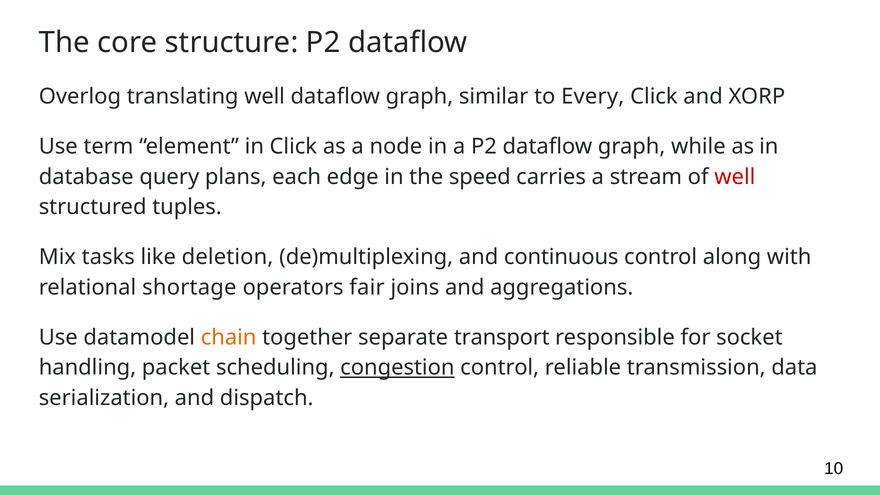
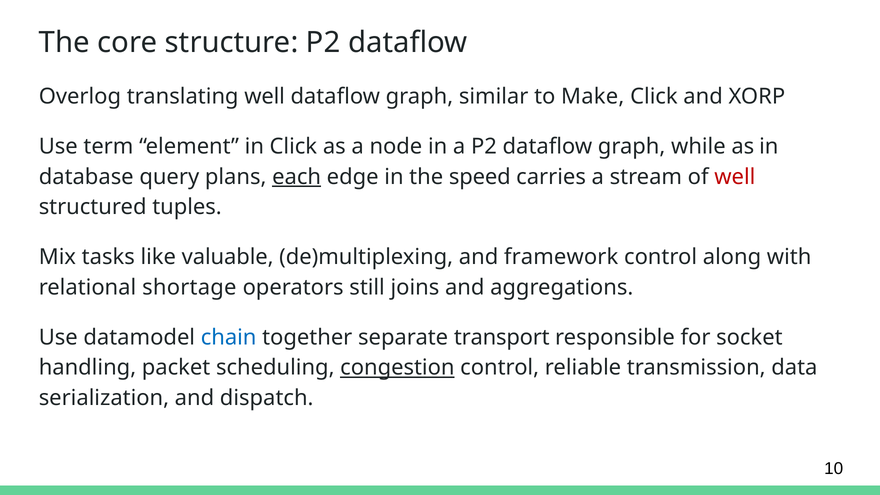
Every: Every -> Make (593, 97)
each underline: none -> present (297, 177)
deletion: deletion -> valuable (228, 257)
continuous: continuous -> framework (561, 257)
fair: fair -> still (367, 287)
chain colour: orange -> blue (229, 337)
